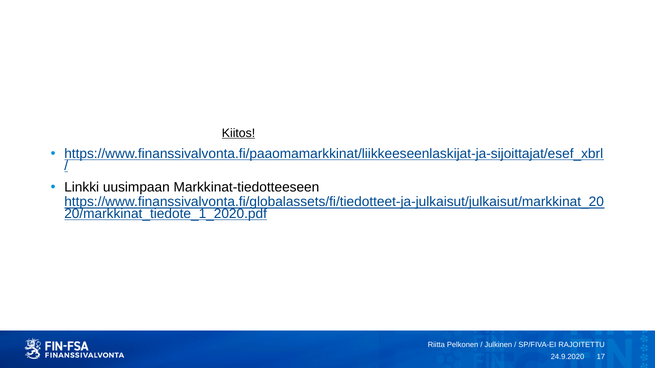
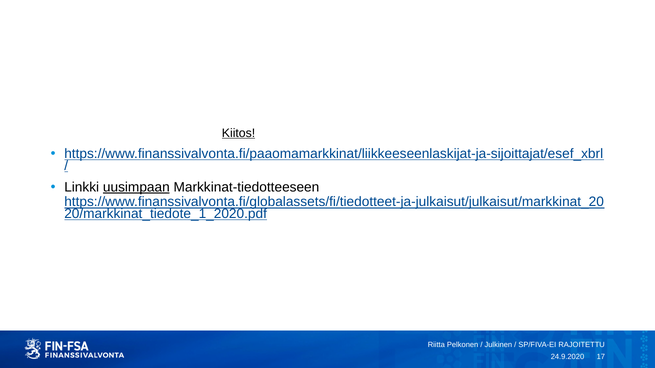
uusimpaan underline: none -> present (136, 187)
